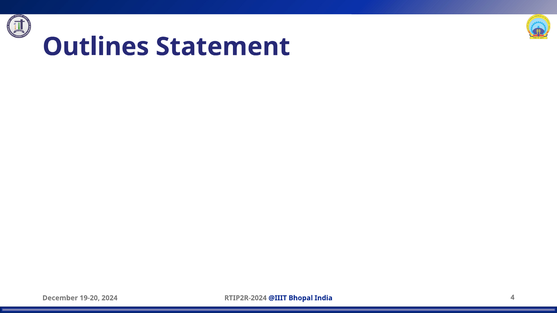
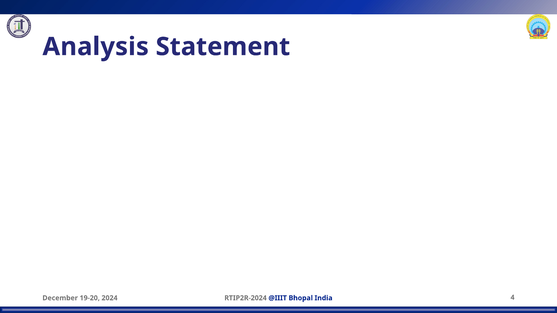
Outlines: Outlines -> Analysis (96, 47)
